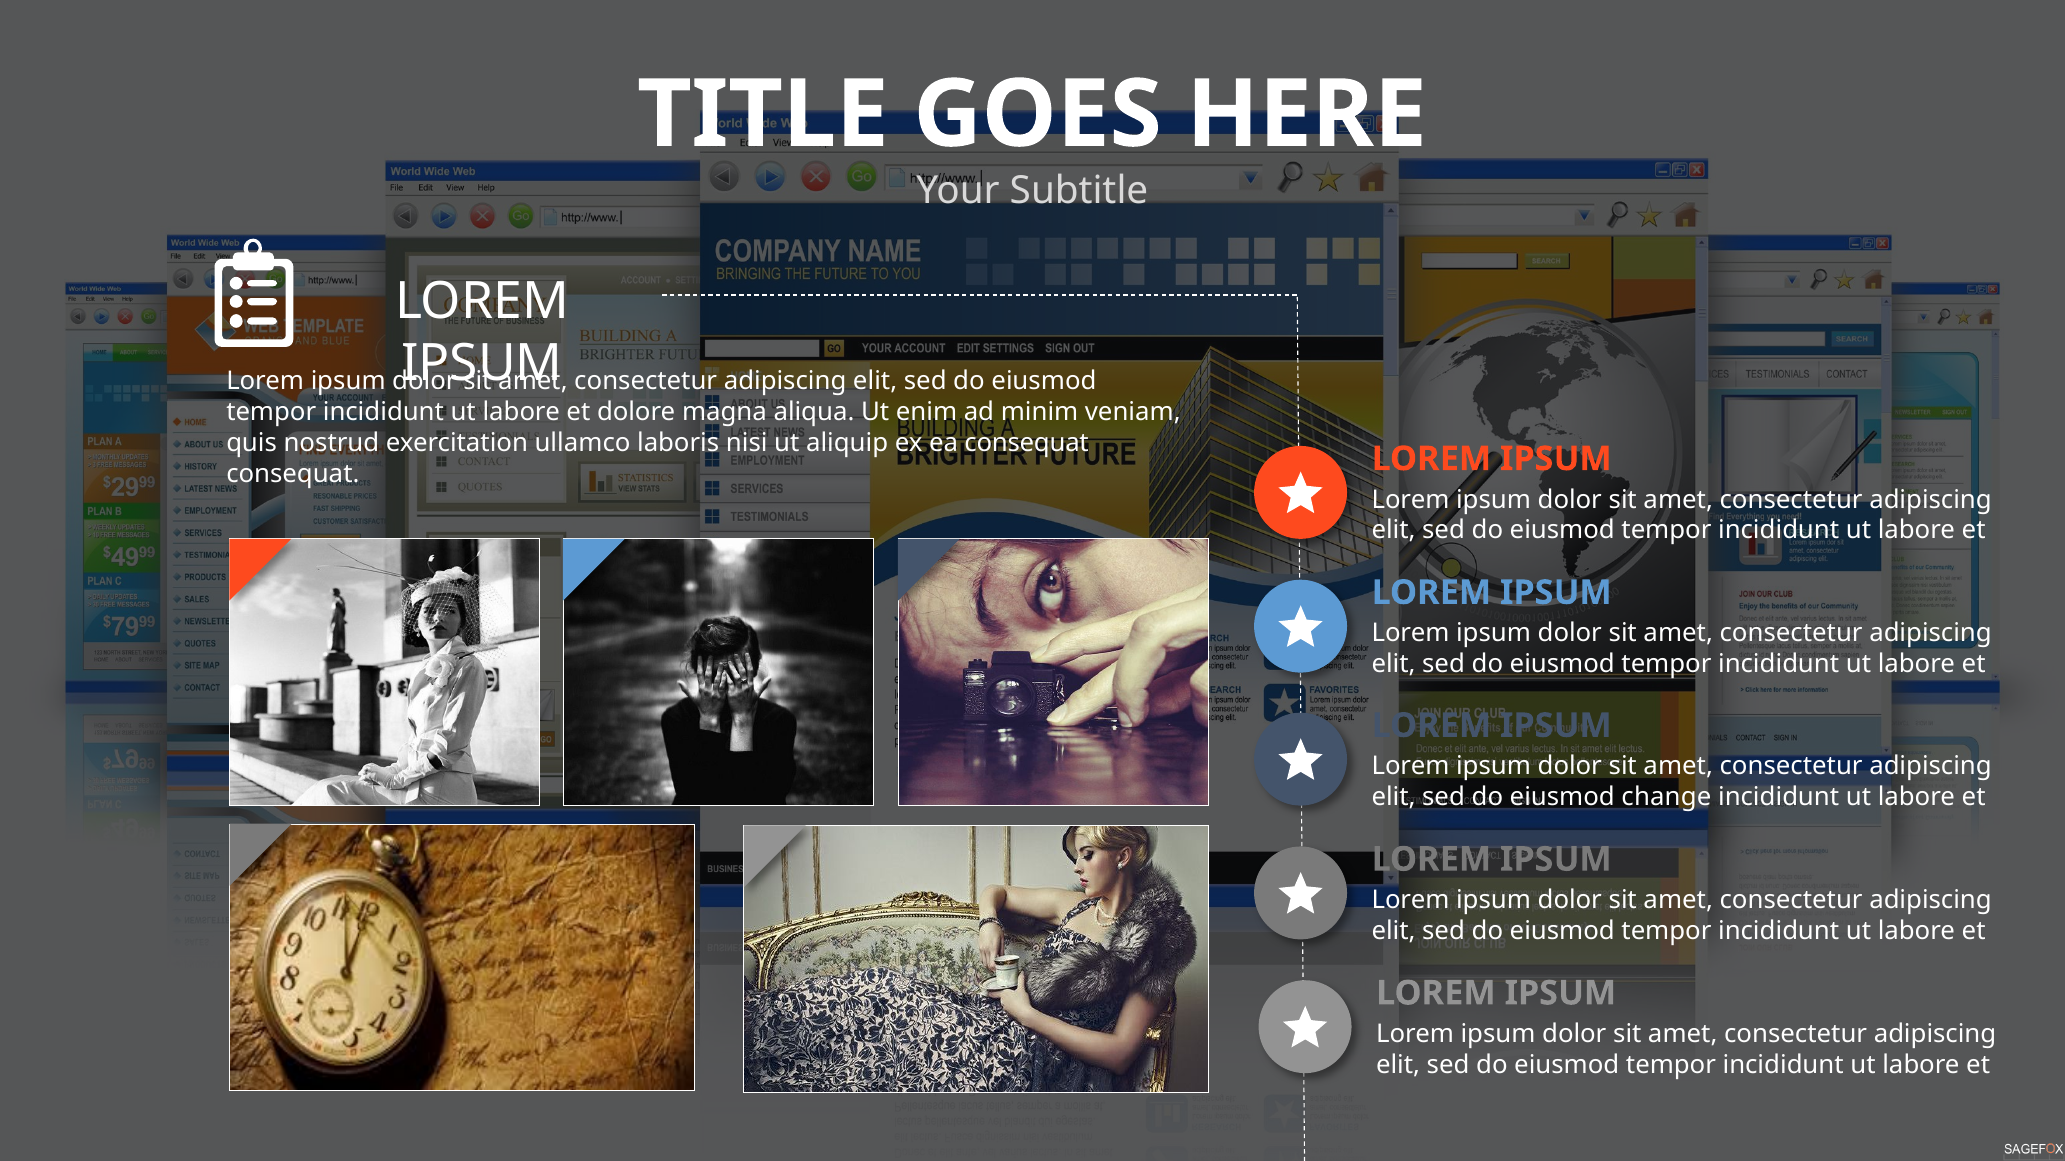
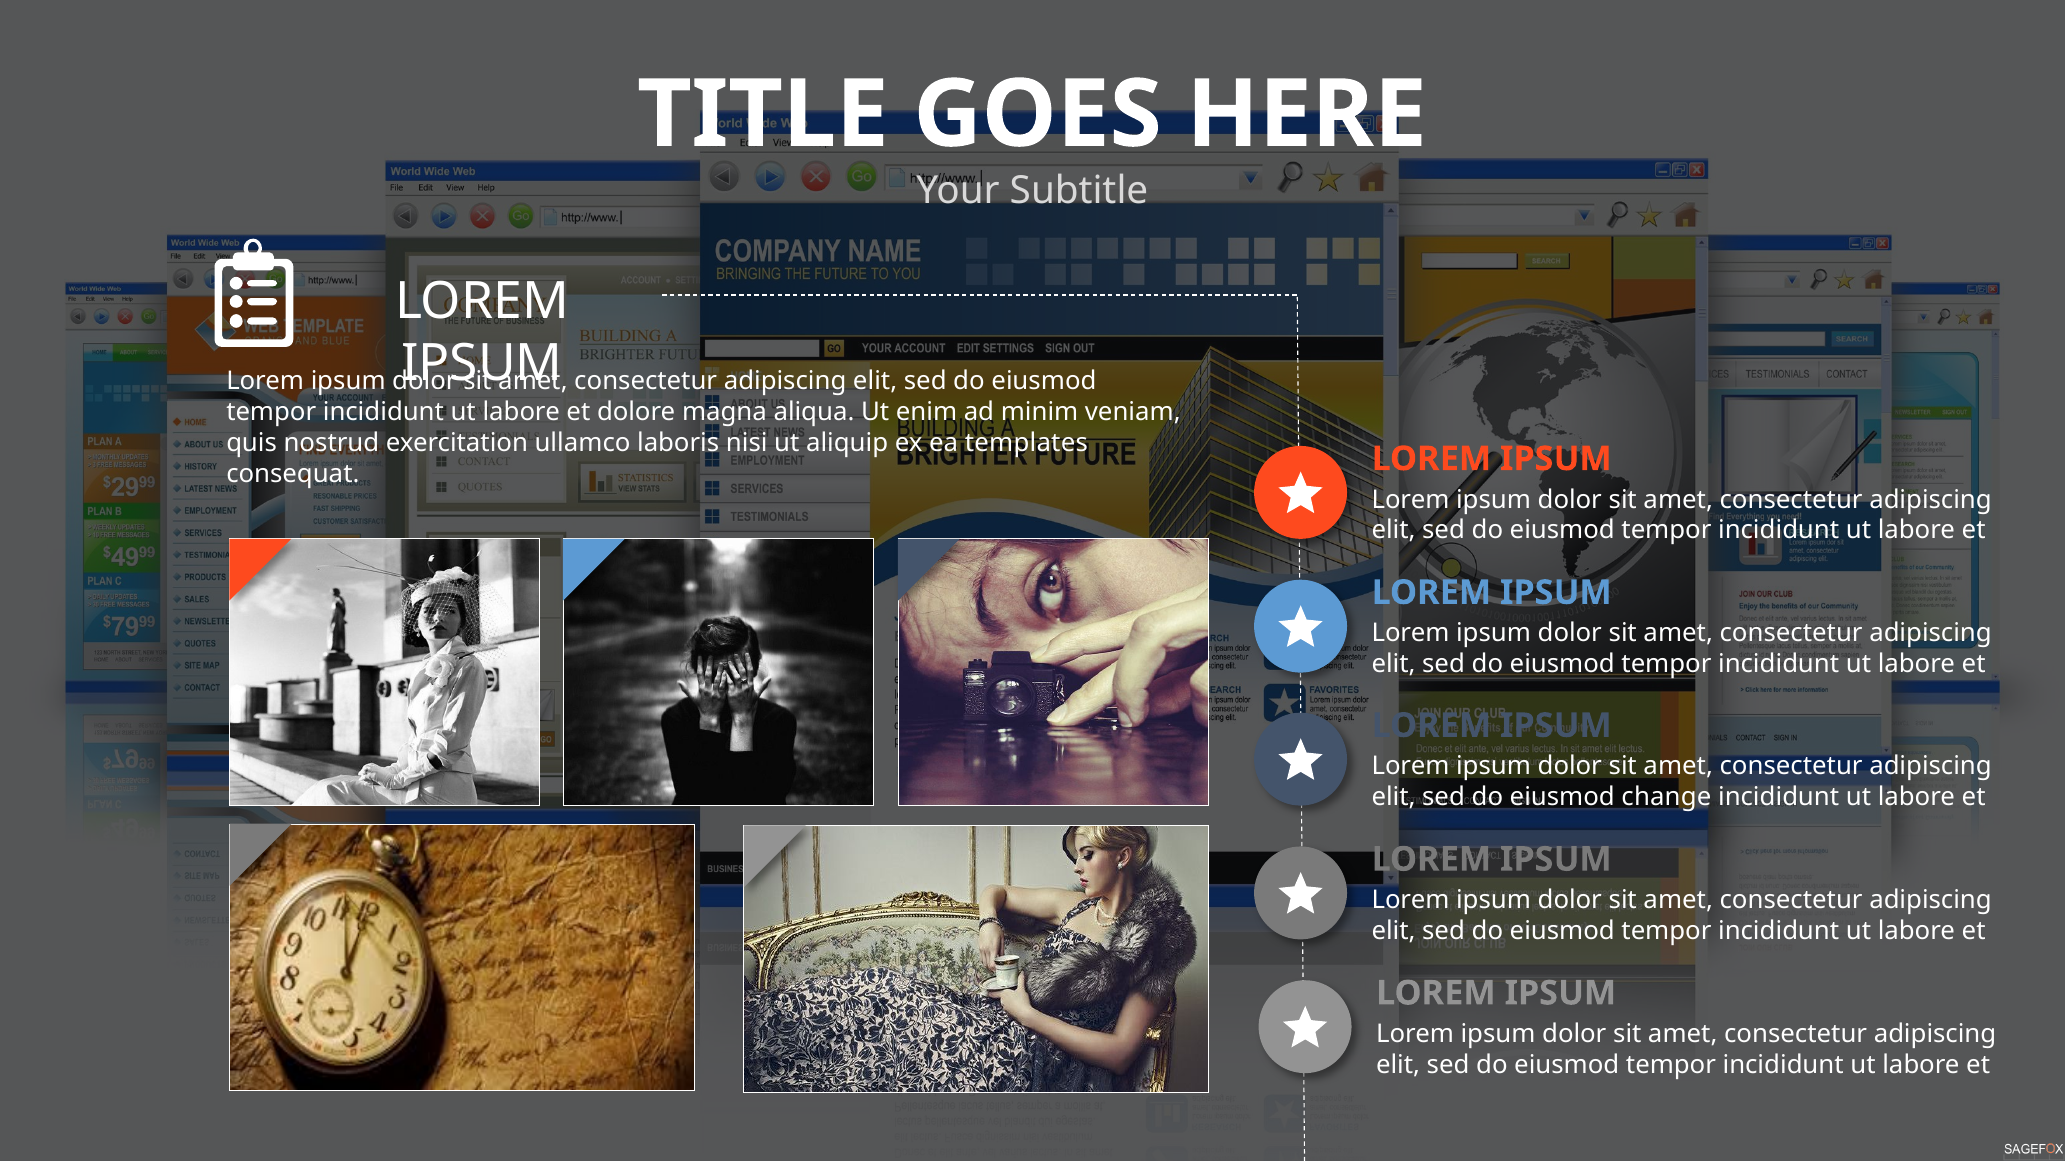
ea consequat: consequat -> templates (1026, 443)
